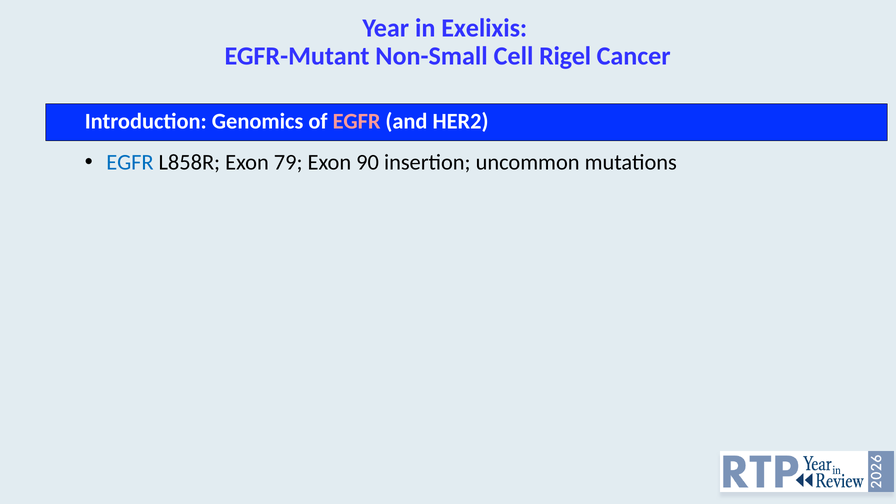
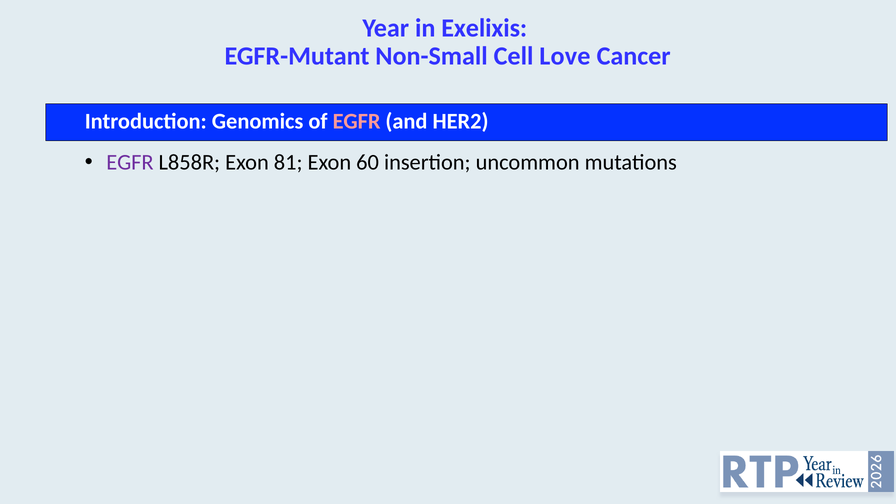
Rigel: Rigel -> Love (565, 56)
EGFR colour: blue -> purple (130, 163)
79: 79 -> 81 (288, 163)
90: 90 -> 60 (368, 163)
